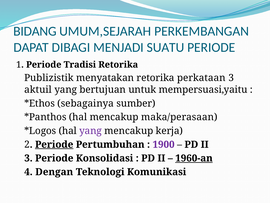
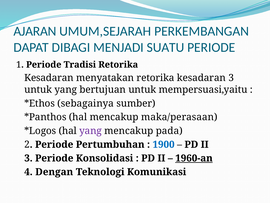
BIDANG: BIDANG -> AJARAN (35, 31)
Publizistik: Publizistik -> Kesadaran (49, 78)
menyatakan retorika perkataan: perkataan -> kesadaran (201, 78)
aktuil: aktuil -> untuk (38, 89)
kerja: kerja -> pada (169, 131)
Periode underline: present -> none (54, 144)
1900 colour: purple -> blue (164, 144)
